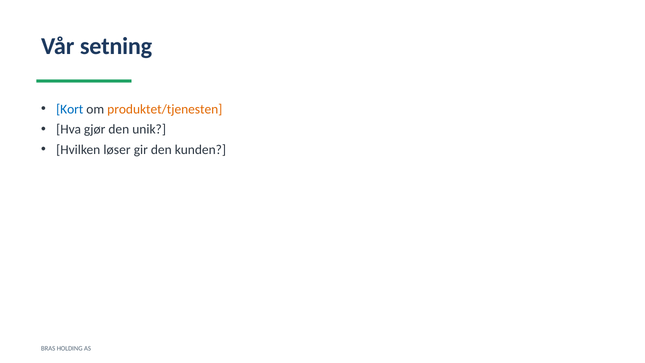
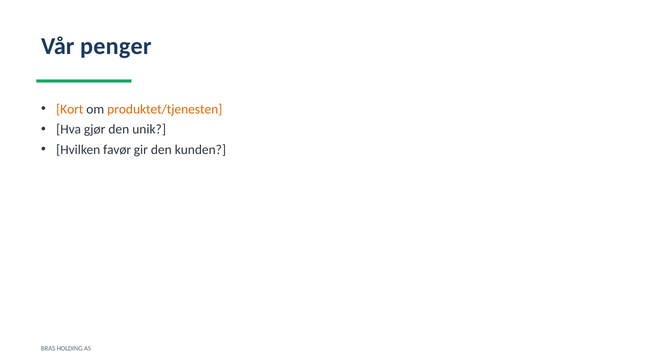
setning: setning -> penger (116, 46)
Kort colour: blue -> orange (70, 109)
løser: løser -> favør (117, 150)
